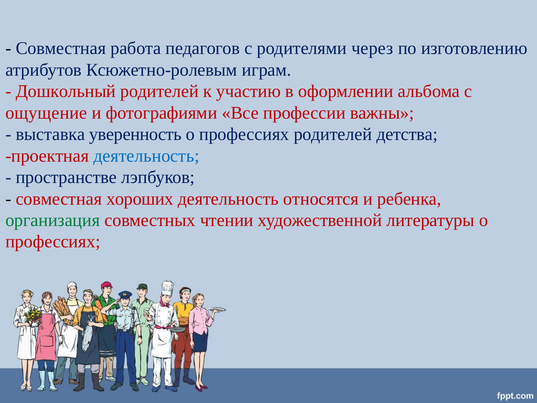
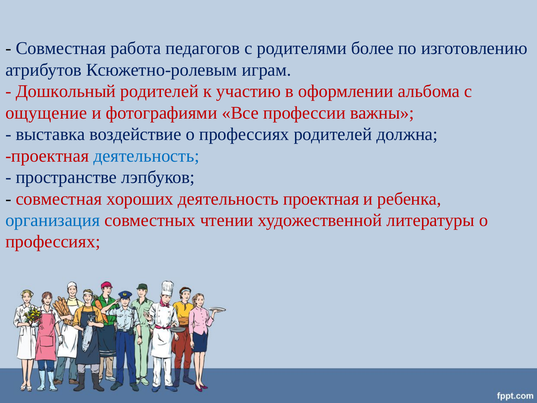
через: через -> более (372, 48)
уверенность: уверенность -> воздействие (135, 134)
детства: детства -> должна (407, 134)
деятельность относятся: относятся -> проектная (321, 199)
организация colour: green -> blue (53, 220)
